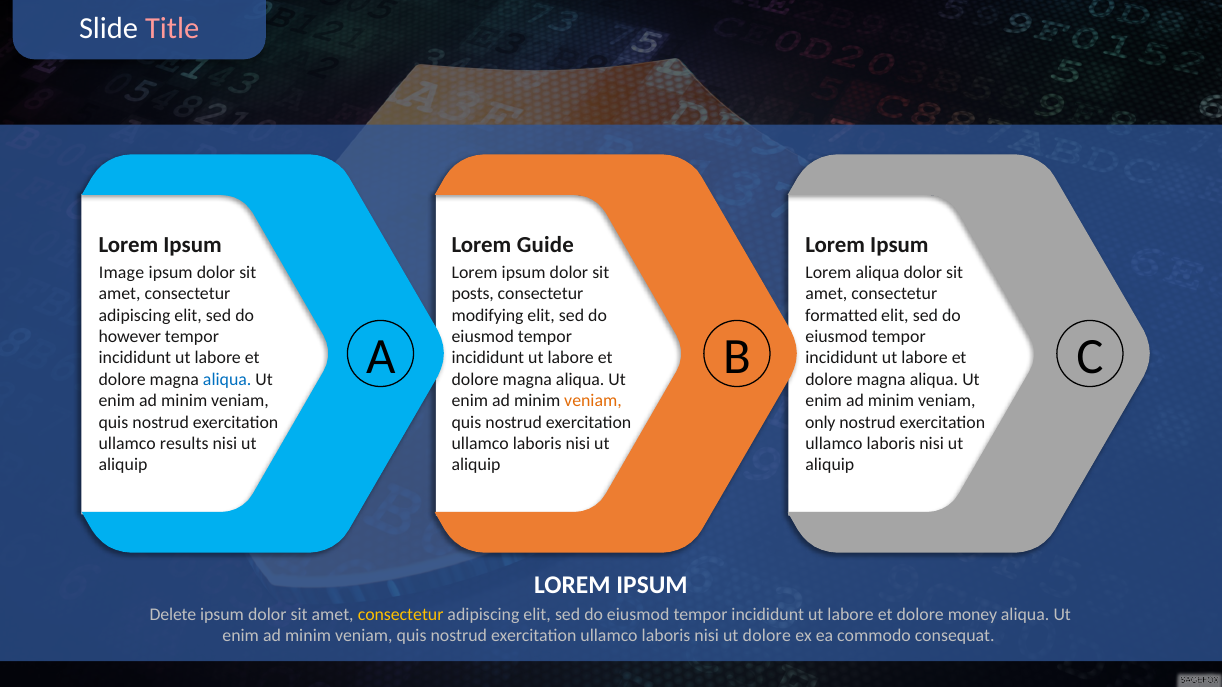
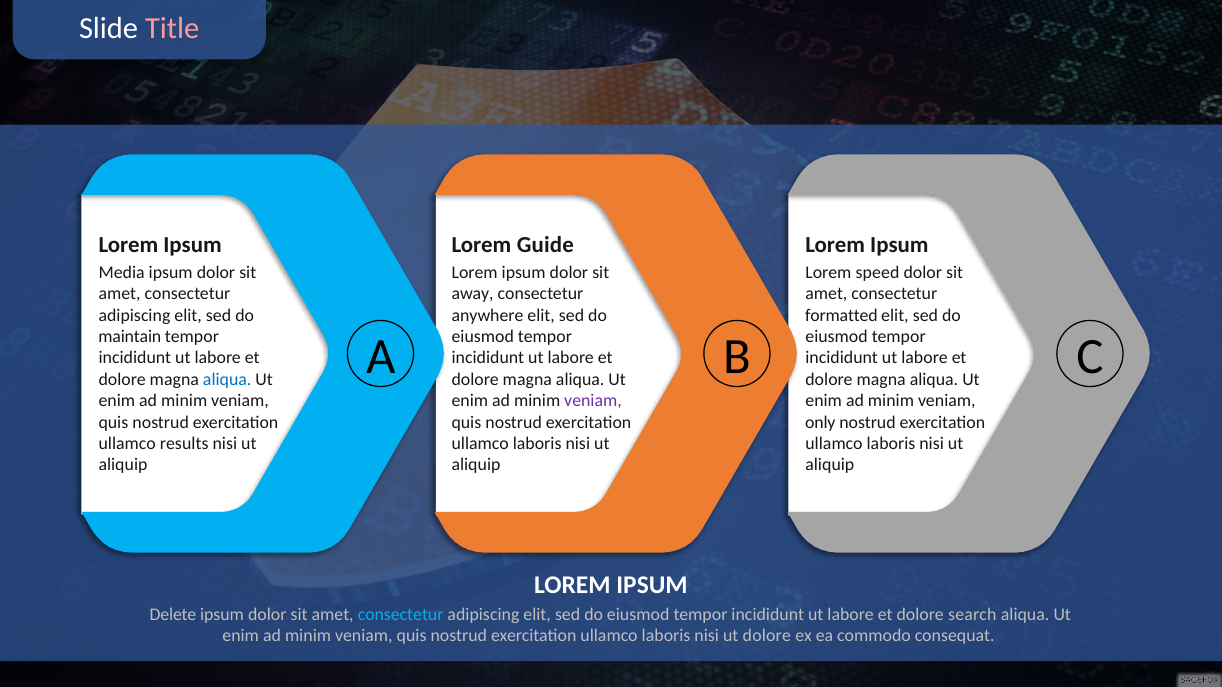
Image: Image -> Media (122, 273)
Lorem aliqua: aliqua -> speed (877, 273)
posts: posts -> away (473, 294)
modifying: modifying -> anywhere (488, 315)
however: however -> maintain (130, 337)
veniam colour: orange -> purple (593, 401)
consectetur colour: yellow -> light blue (401, 615)
money: money -> search (972, 615)
